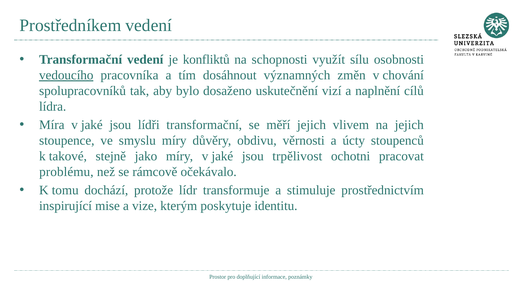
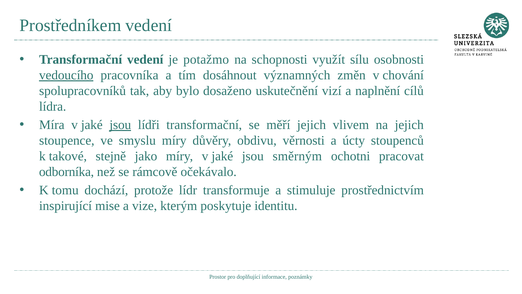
konfliktů: konfliktů -> potažmo (206, 60)
jsou underline: none -> present (120, 125)
trpělivost: trpělivost -> směrným (297, 156)
problému: problému -> odborníka (67, 172)
